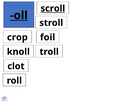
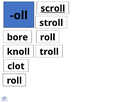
oll underline: present -> none (19, 15)
crop: crop -> bore (17, 37)
foil: foil -> roll (48, 37)
